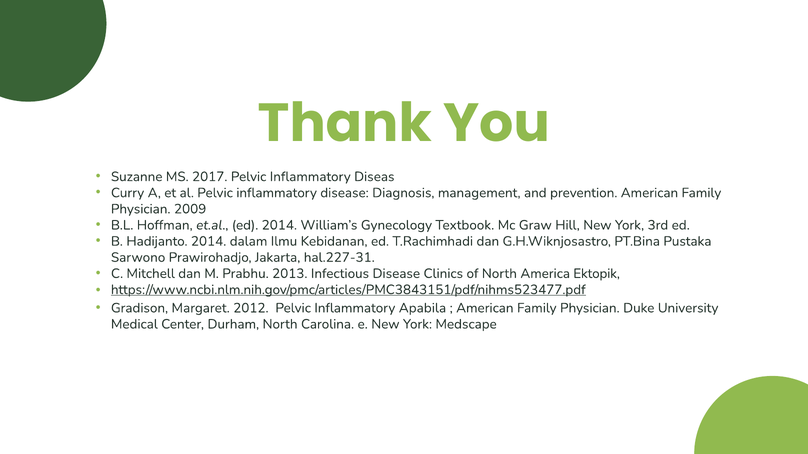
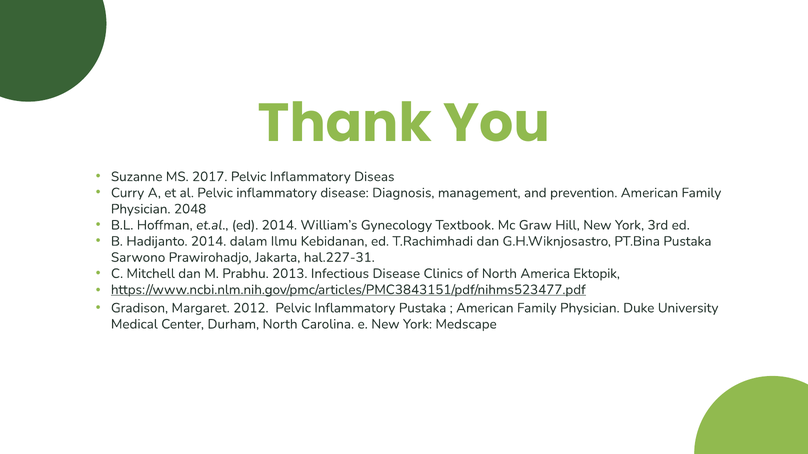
2009: 2009 -> 2048 (190, 209)
Inflammatory Apabila: Apabila -> Pustaka (423, 308)
